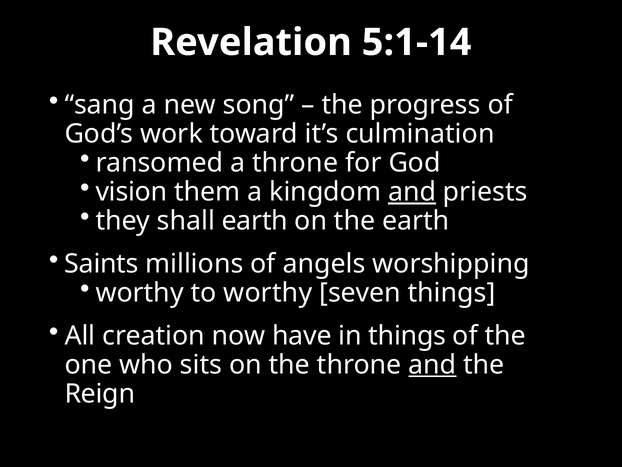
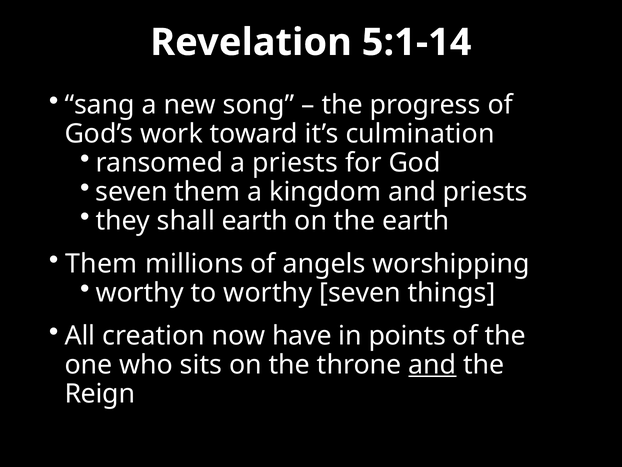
a throne: throne -> priests (295, 163)
vision: vision -> seven (132, 192)
and underline: present -> none (412, 192)
Saints: Saints -> Them (101, 264)
in things: things -> points (407, 335)
